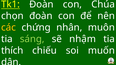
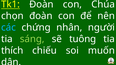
các colour: yellow -> light blue (9, 27)
muôn: muôn -> người (101, 27)
nhậm: nhậm -> tuông (83, 39)
